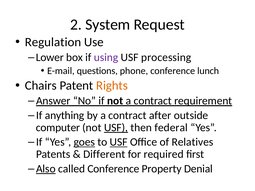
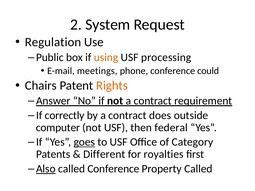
Lower: Lower -> Public (50, 57)
using colour: purple -> orange (106, 57)
questions: questions -> meetings (97, 71)
lunch: lunch -> could (208, 71)
anything: anything -> correctly (65, 115)
after: after -> does (160, 115)
USF underline: present -> none (116, 128)
USF underline: present -> none (119, 142)
Relatives: Relatives -> Category (192, 142)
required: required -> royalties (164, 154)
Property Denial: Denial -> Called (198, 169)
